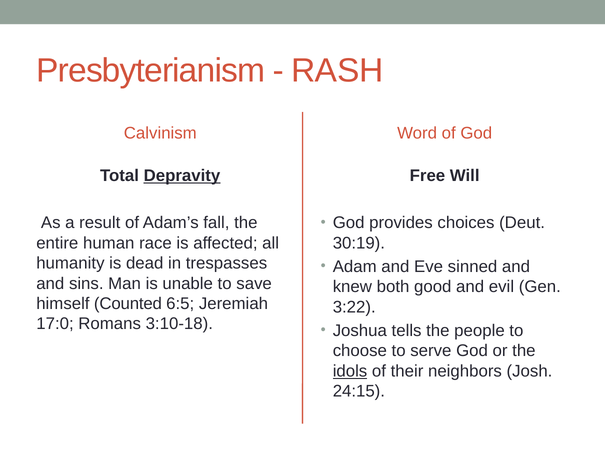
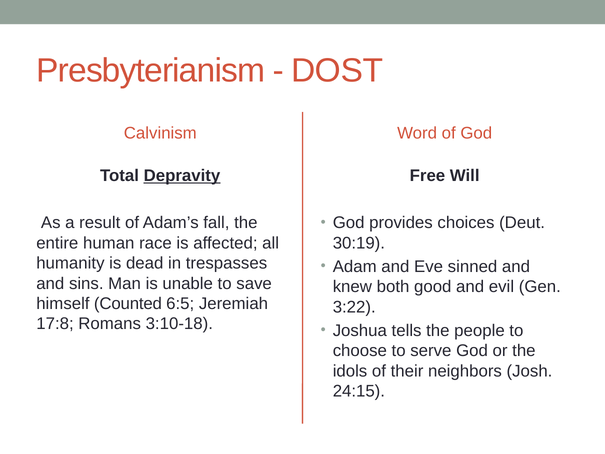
RASH: RASH -> DOST (337, 70)
17:0: 17:0 -> 17:8 (55, 324)
idols underline: present -> none (350, 371)
